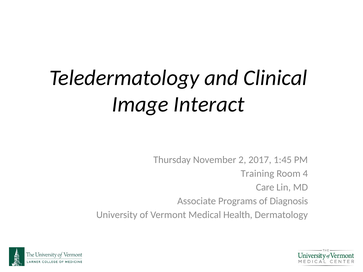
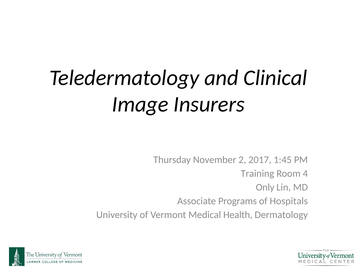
Interact: Interact -> Insurers (209, 105)
Care: Care -> Only (265, 187)
Diagnosis: Diagnosis -> Hospitals (289, 201)
